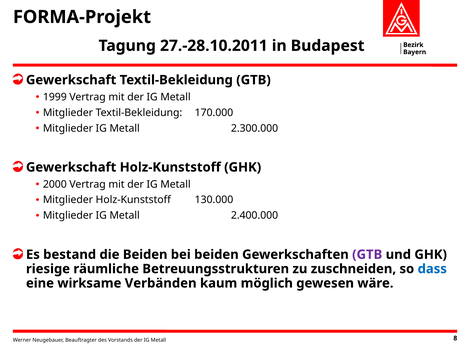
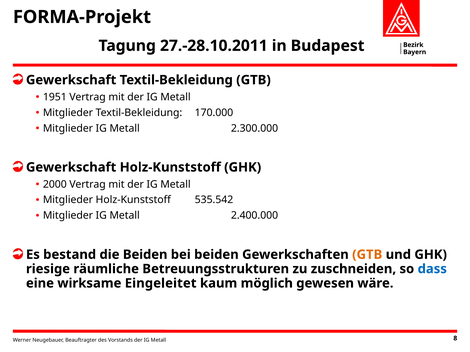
1999: 1999 -> 1951 (55, 97)
130.000: 130.000 -> 535.542 (214, 200)
GTB colour: purple -> orange (367, 255)
Verbänden: Verbänden -> Eingeleitet (161, 284)
